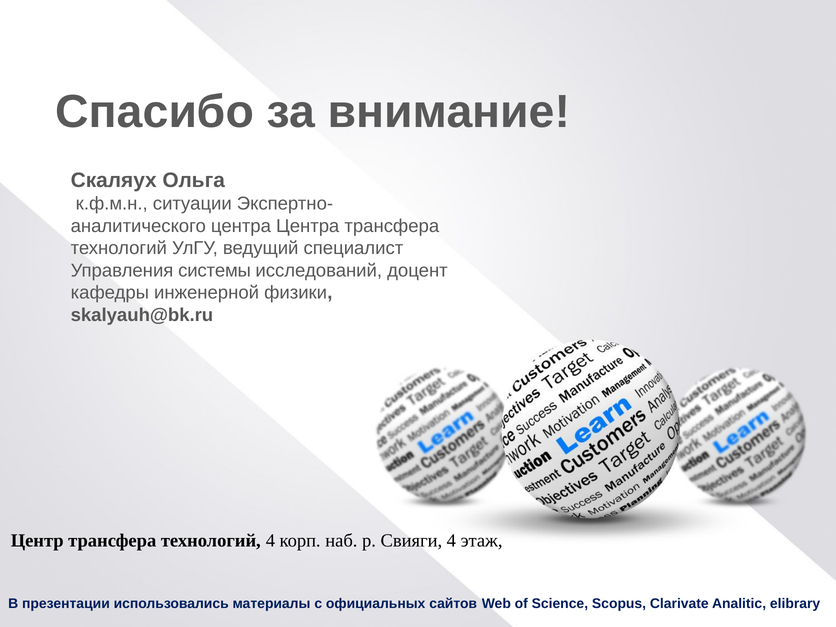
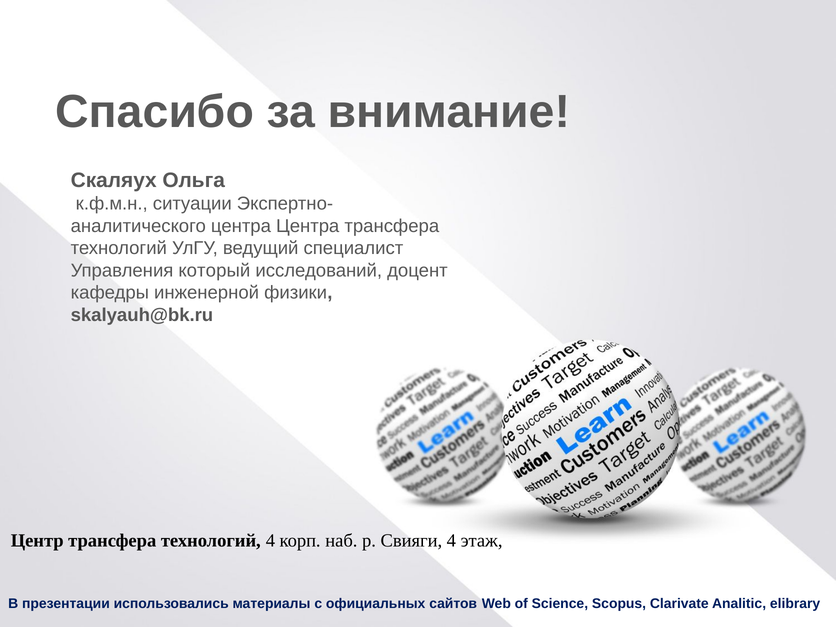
системы: системы -> который (214, 271)
